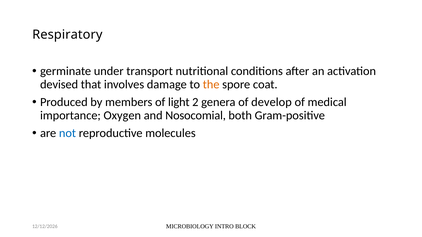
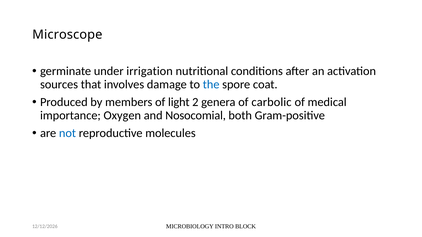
Respiratory: Respiratory -> Microscope (67, 35)
transport: transport -> irrigation (150, 71)
devised: devised -> sources (59, 85)
the colour: orange -> blue (211, 85)
develop: develop -> carbolic (271, 102)
